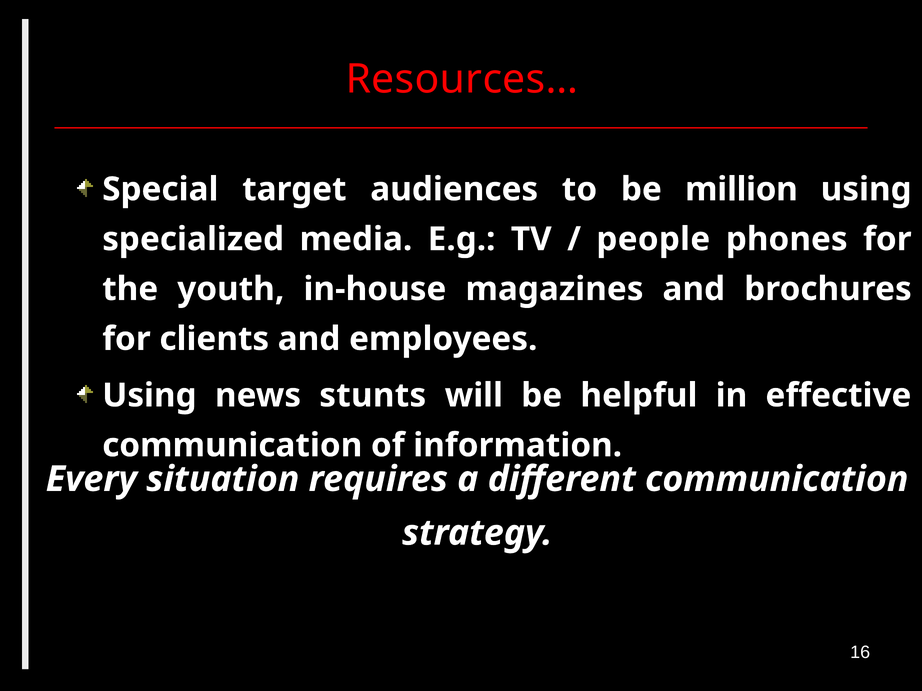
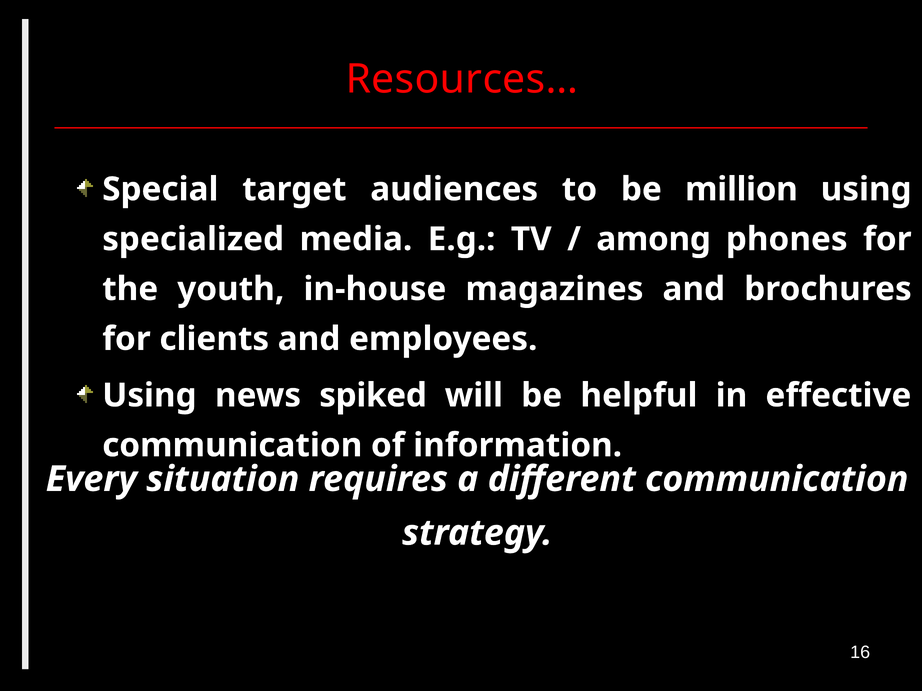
people: people -> among (654, 239)
stunts: stunts -> spiked (373, 396)
